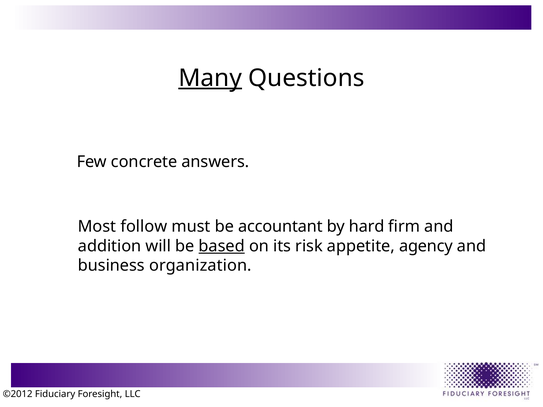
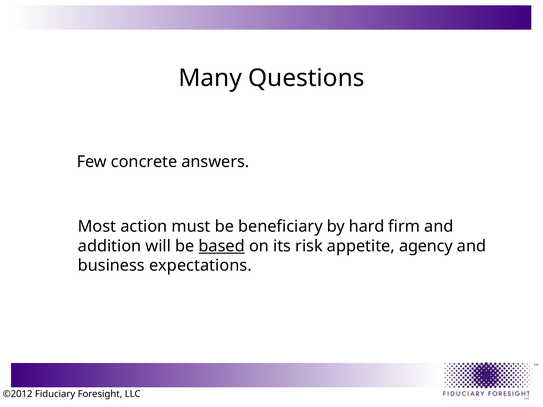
Many underline: present -> none (210, 78)
follow: follow -> action (144, 227)
accountant: accountant -> beneficiary (280, 227)
organization: organization -> expectations (200, 266)
